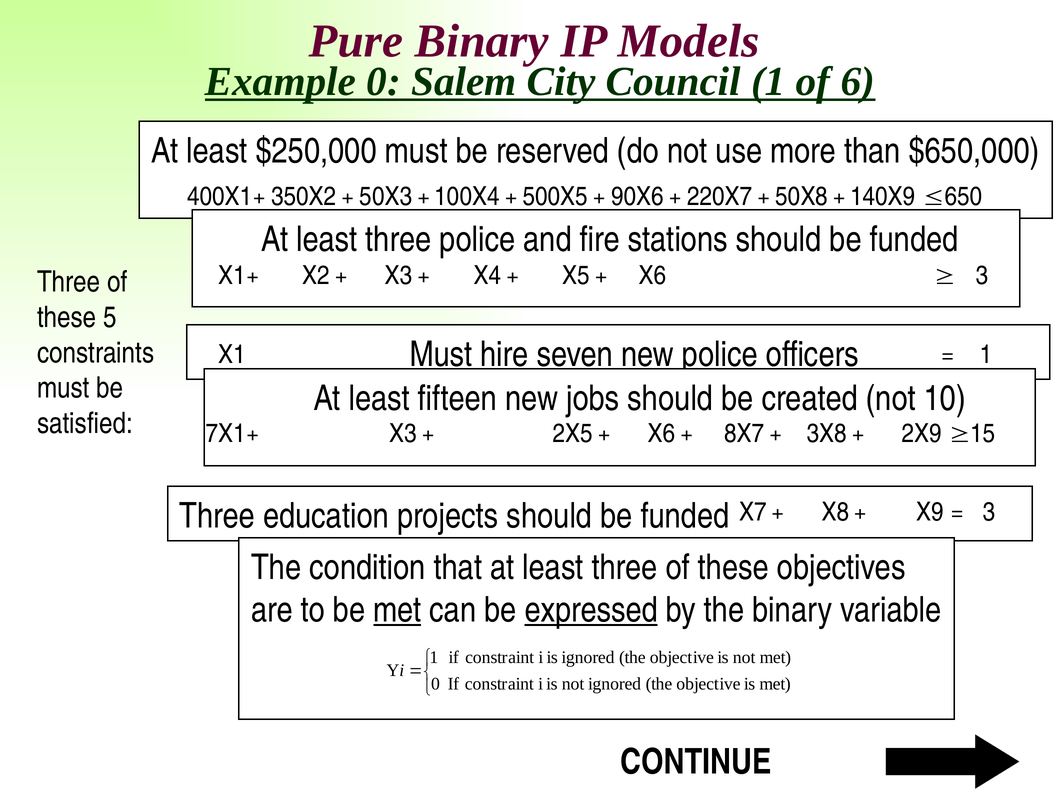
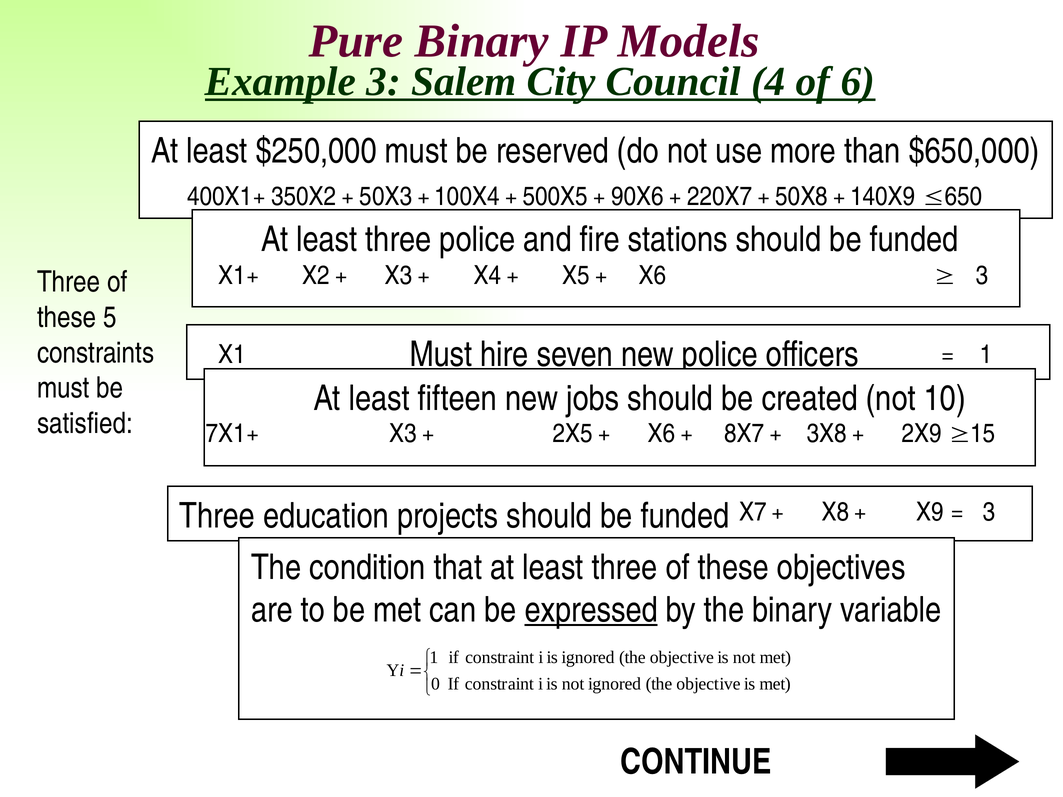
Example 0: 0 -> 3 (384, 82)
Council 1: 1 -> 4 (768, 82)
met underline: present -> none (397, 610)
